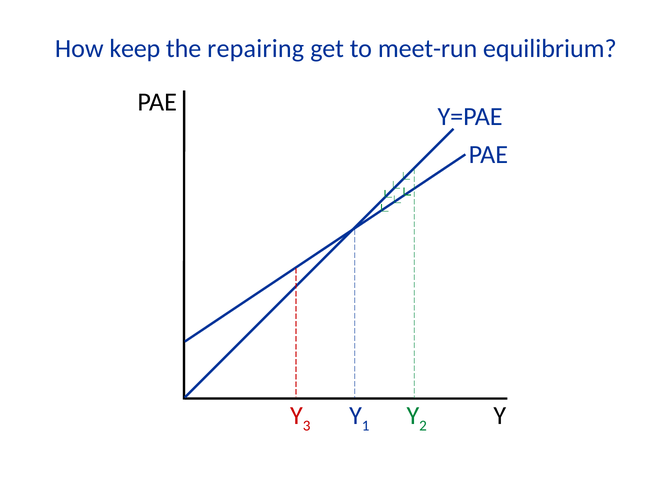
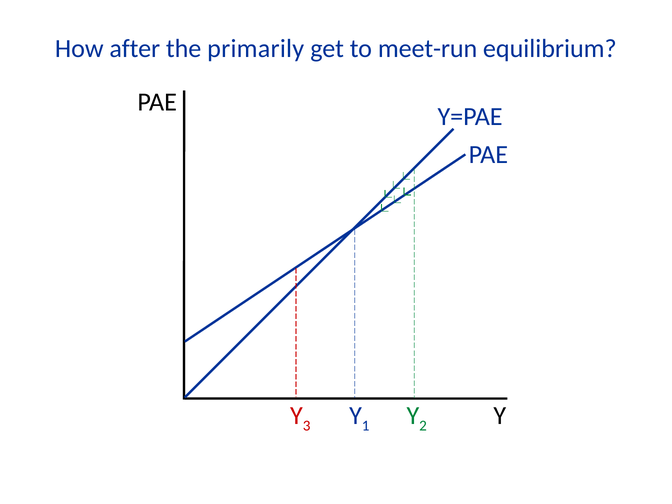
keep: keep -> after (135, 49)
repairing: repairing -> primarily (256, 49)
